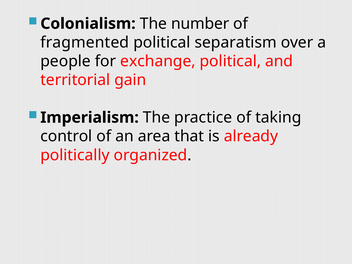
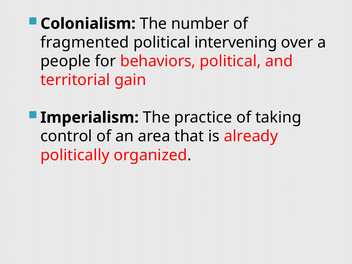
separatism: separatism -> intervening (236, 42)
exchange: exchange -> behaviors (158, 61)
